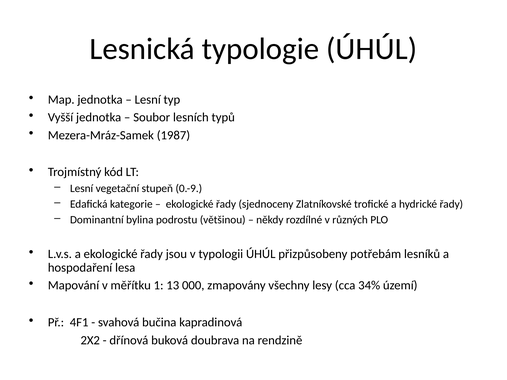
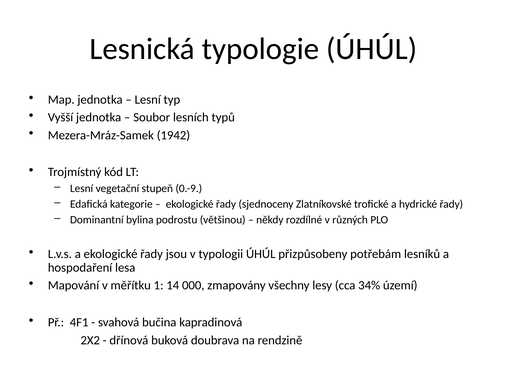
1987: 1987 -> 1942 (173, 135)
13: 13 -> 14 (173, 286)
